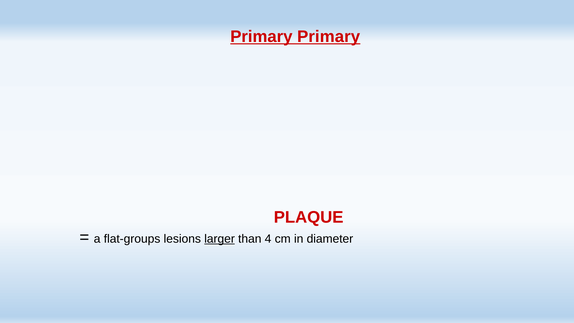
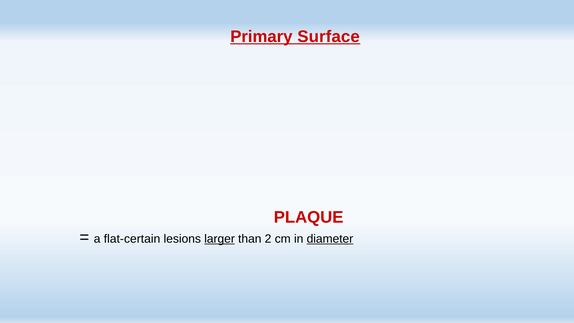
Primary Primary: Primary -> Surface (329, 37)
flat-groups: flat-groups -> flat-certain (132, 239)
4: 4 -> 2 (268, 239)
diameter underline: none -> present (330, 239)
